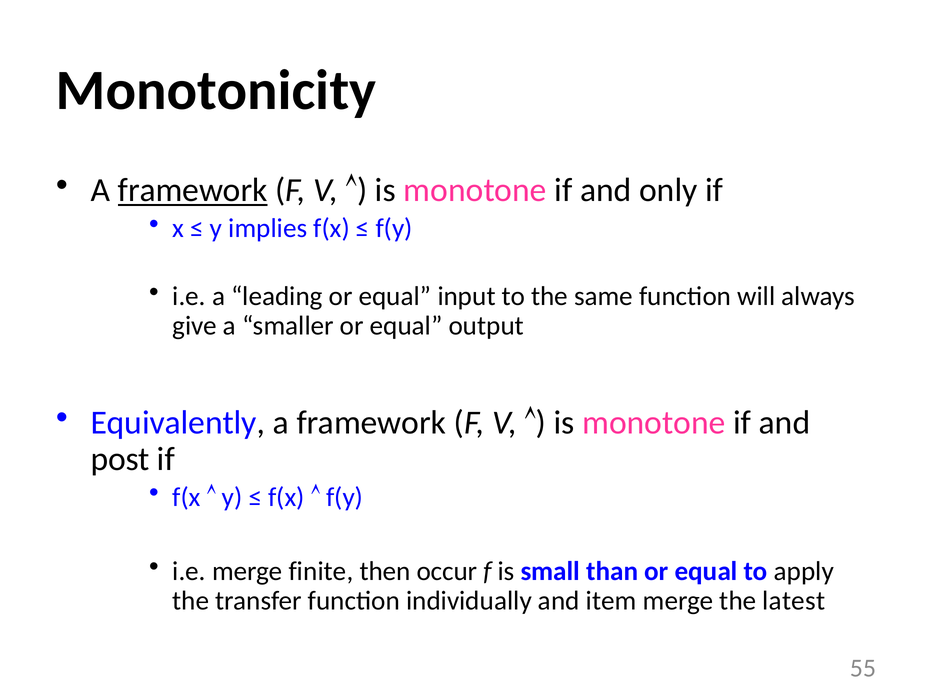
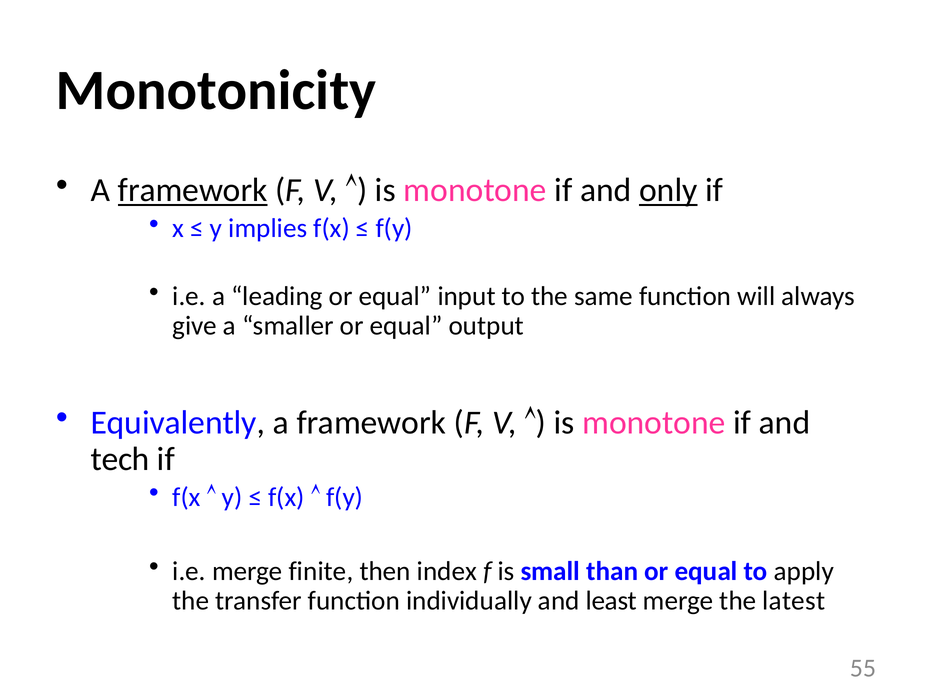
only underline: none -> present (668, 190)
post: post -> tech (120, 459)
occur: occur -> index (447, 571)
item: item -> least (611, 601)
